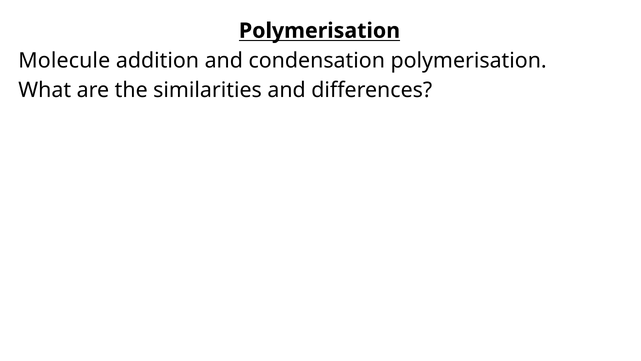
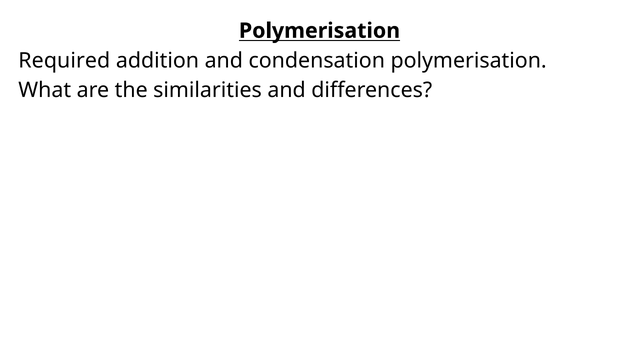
Molecule: Molecule -> Required (64, 61)
